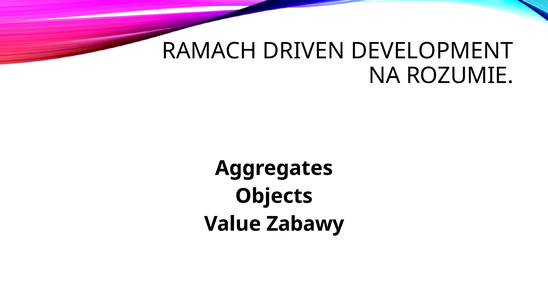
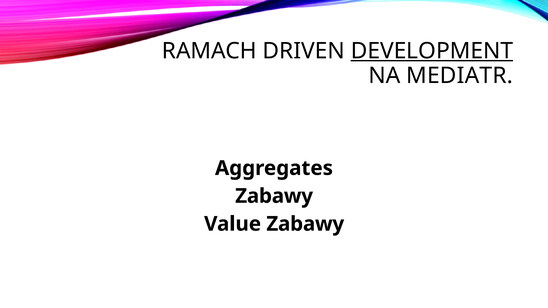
DEVELOPMENT underline: none -> present (432, 51)
ROZUMIE: ROZUMIE -> MEDIATR (460, 76)
Objects: Objects -> Zabawy (274, 196)
